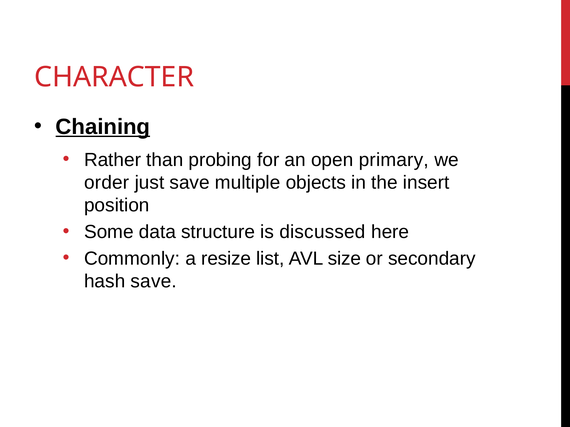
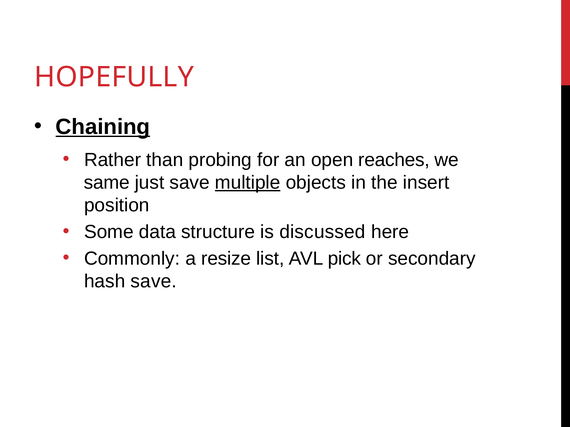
CHARACTER: CHARACTER -> HOPEFULLY (114, 77)
primary: primary -> reaches (394, 160)
order: order -> same (107, 183)
multiple underline: none -> present (248, 183)
size: size -> pick (344, 259)
